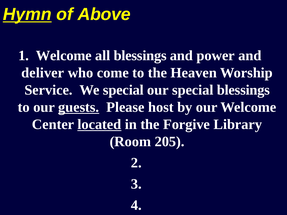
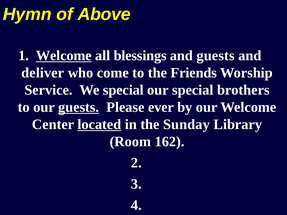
Hymn underline: present -> none (27, 14)
Welcome underline: none -> present (64, 56)
and power: power -> guests (216, 56)
Heaven: Heaven -> Friends (194, 73)
special blessings: blessings -> brothers (243, 90)
host: host -> ever (161, 107)
Forgive: Forgive -> Sunday (186, 125)
205: 205 -> 162 (170, 142)
